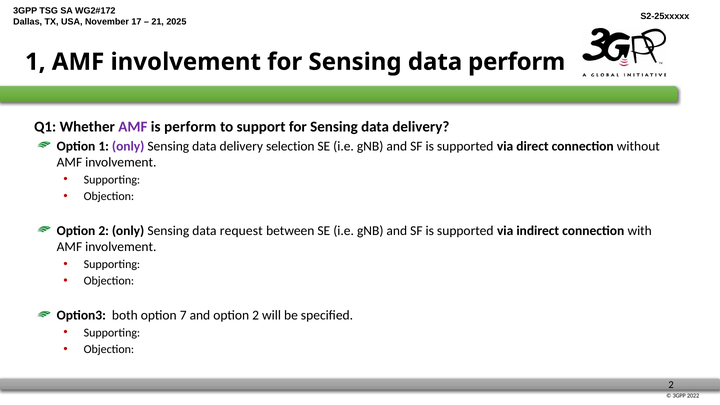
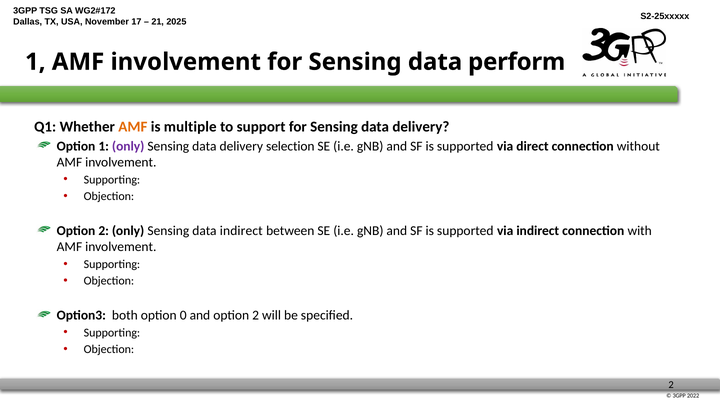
AMF colour: purple -> orange (133, 127)
is perform: perform -> multiple (190, 127)
data request: request -> indirect (241, 231)
7: 7 -> 0 (183, 315)
